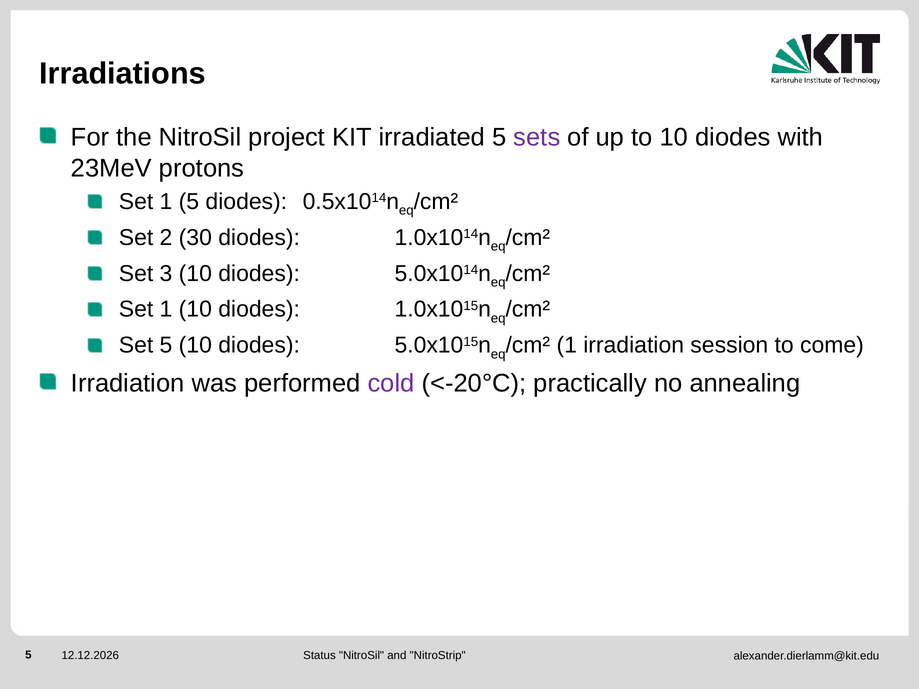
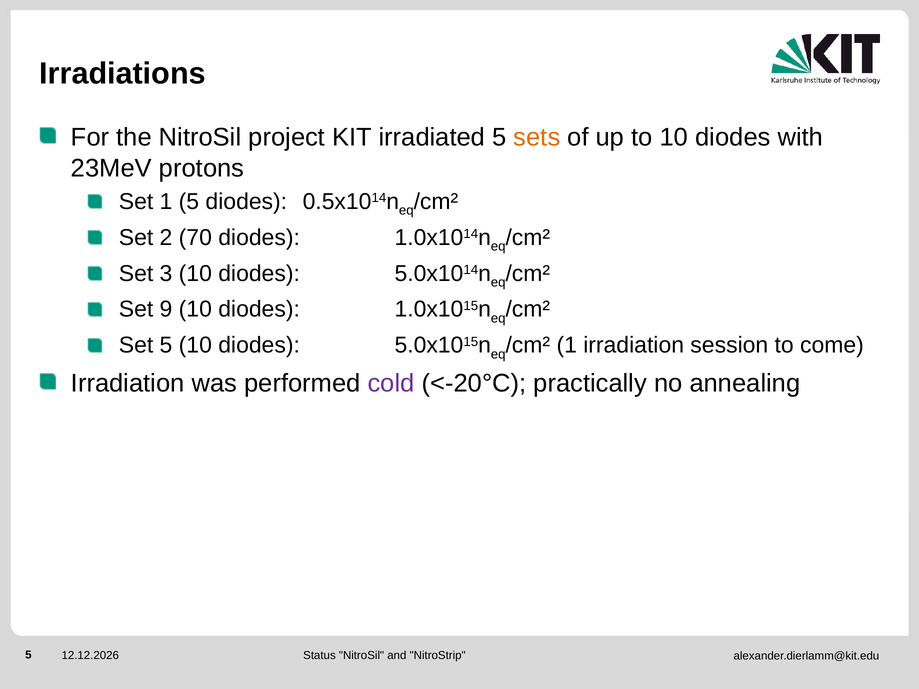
sets colour: purple -> orange (537, 138)
30: 30 -> 70 (195, 238)
1: 1 -> 9 (166, 310)
